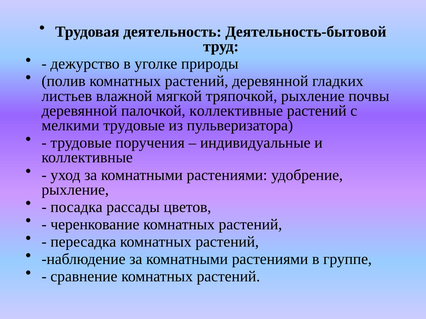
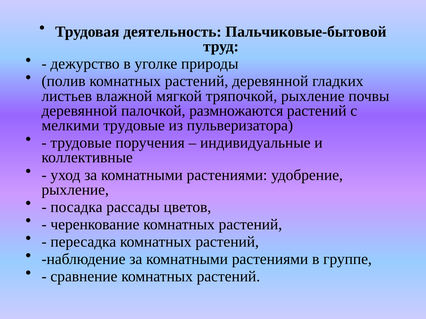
Деятельность-бытовой: Деятельность-бытовой -> Пальчиковые-бытовой (306, 32)
палочкой коллективные: коллективные -> размножаются (236, 111)
